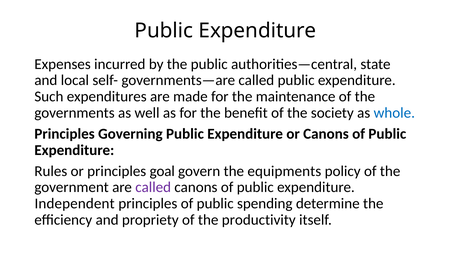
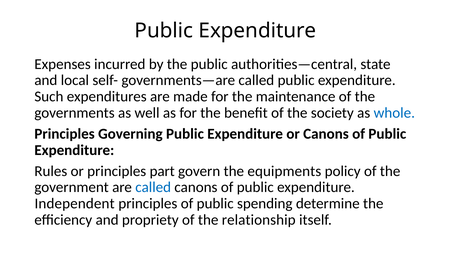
goal: goal -> part (162, 171)
called colour: purple -> blue (153, 187)
productivity: productivity -> relationship (259, 220)
